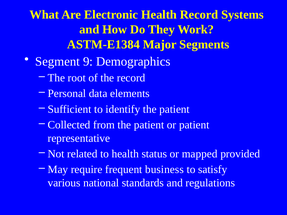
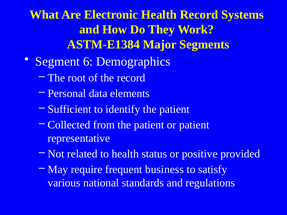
9: 9 -> 6 (88, 62)
mapped: mapped -> positive (200, 154)
